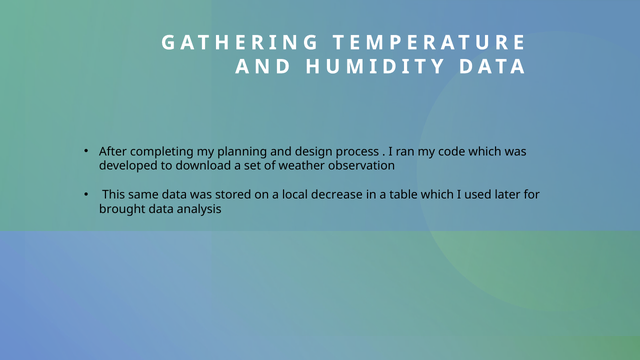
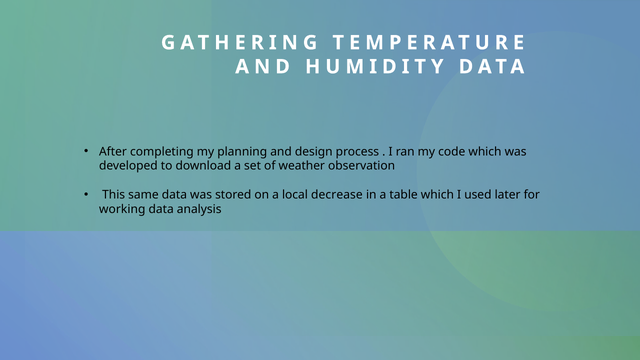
brought: brought -> working (122, 209)
